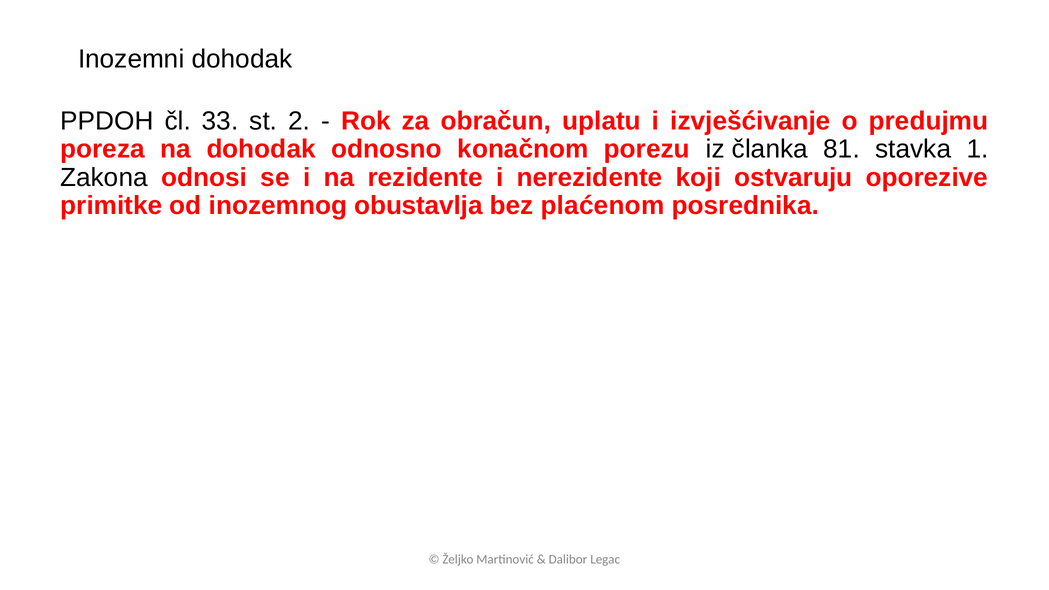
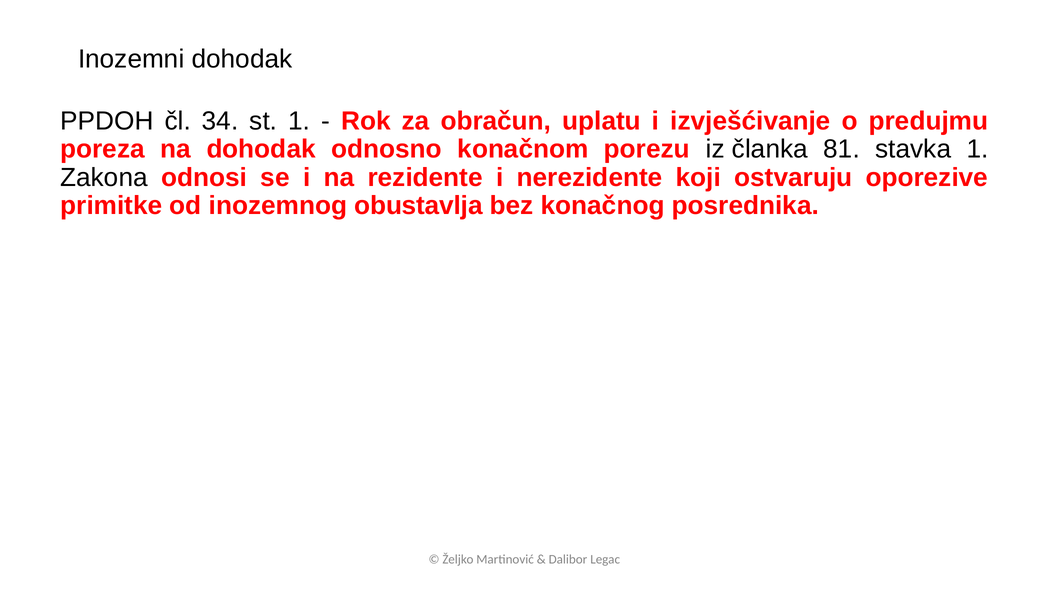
33: 33 -> 34 (220, 121)
st 2: 2 -> 1 (299, 121)
plaćenom: plaćenom -> konačnog (603, 206)
